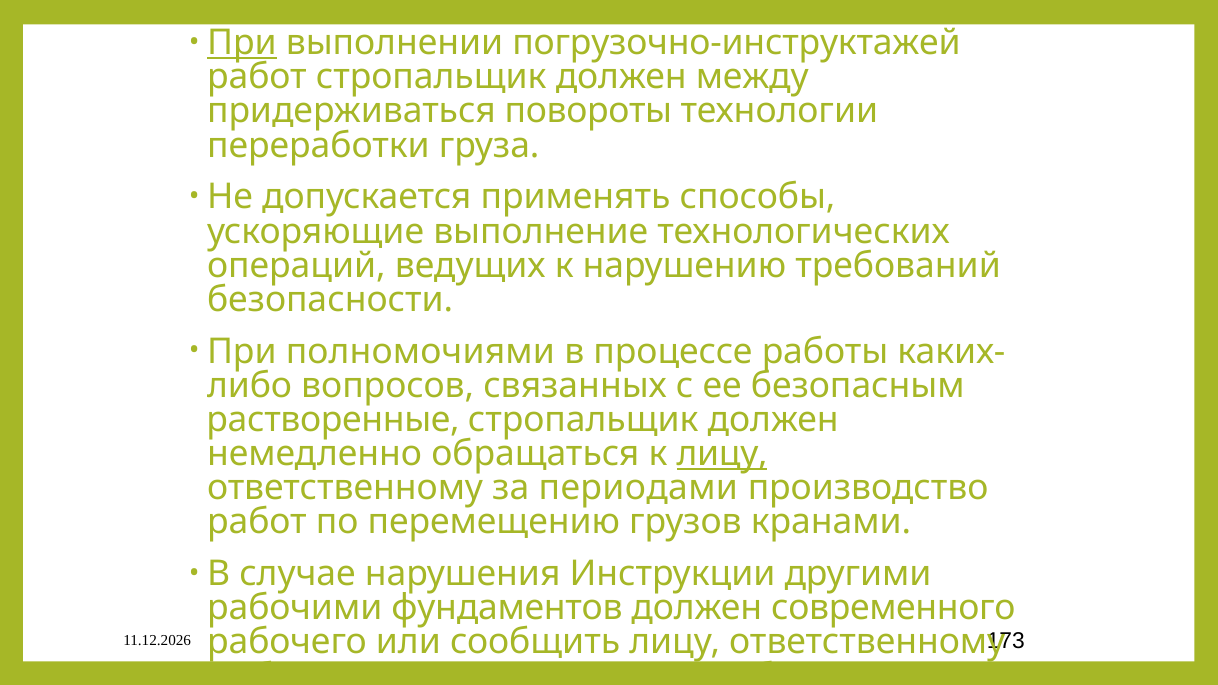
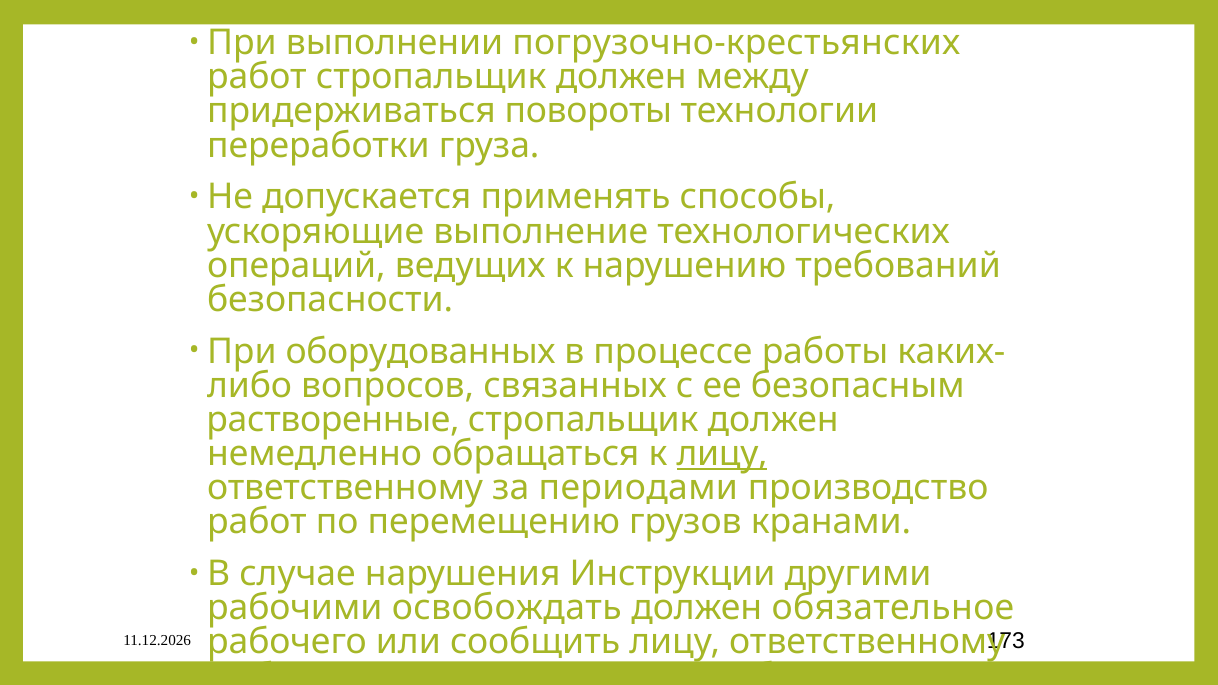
При underline: present -> none (242, 43)
погрузочно-инструктажей: погрузочно-инструктажей -> погрузочно-крестьянских (736, 43)
полномочиями: полномочиями -> оборудованных (421, 352)
фундаментов: фундаментов -> освобождать (507, 608)
современного: современного -> обязательное (893, 608)
